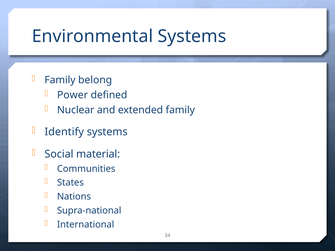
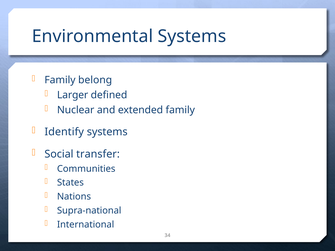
Power: Power -> Larger (73, 95)
material: material -> transfer (98, 154)
